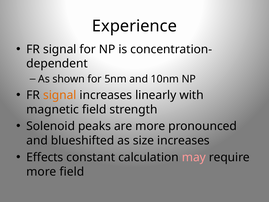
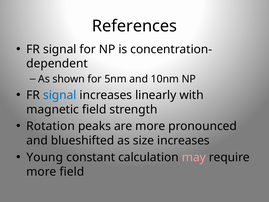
Experience: Experience -> References (134, 26)
signal colour: orange -> blue (60, 95)
Solenoid: Solenoid -> Rotation (51, 126)
Effects: Effects -> Young (45, 157)
